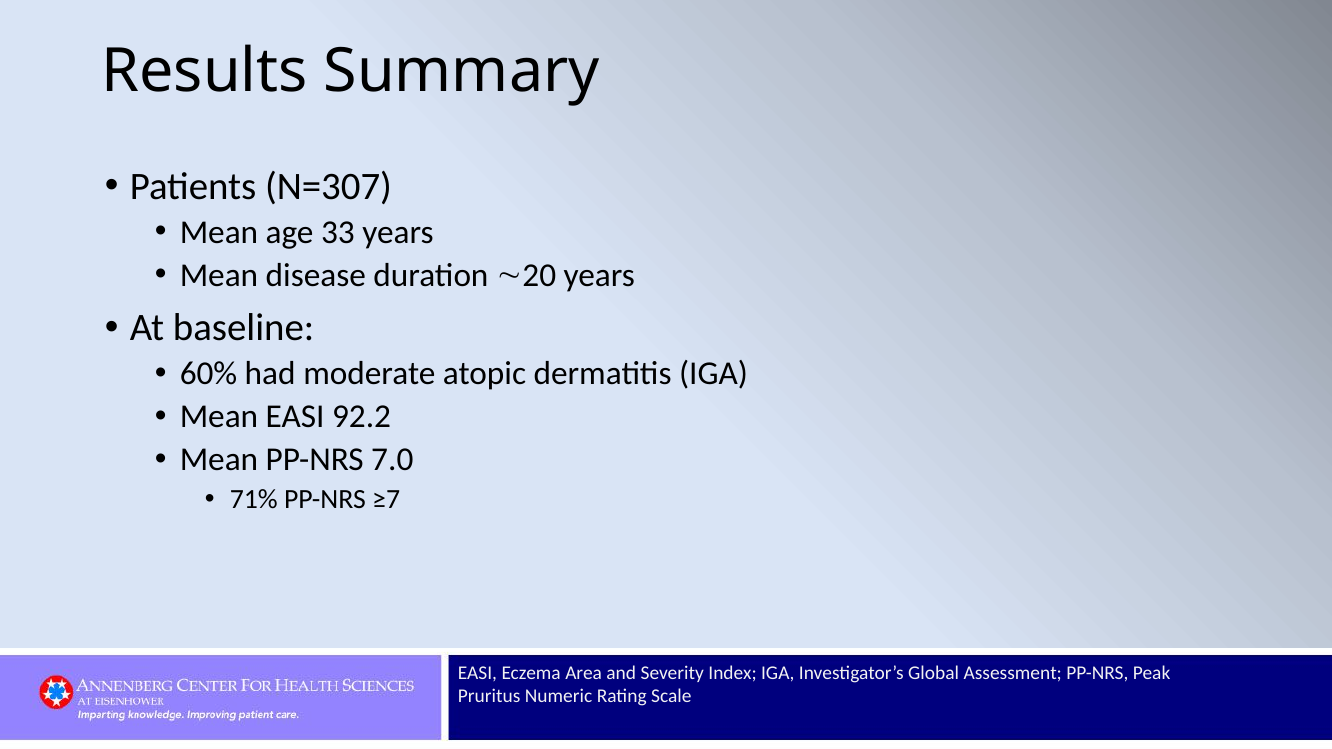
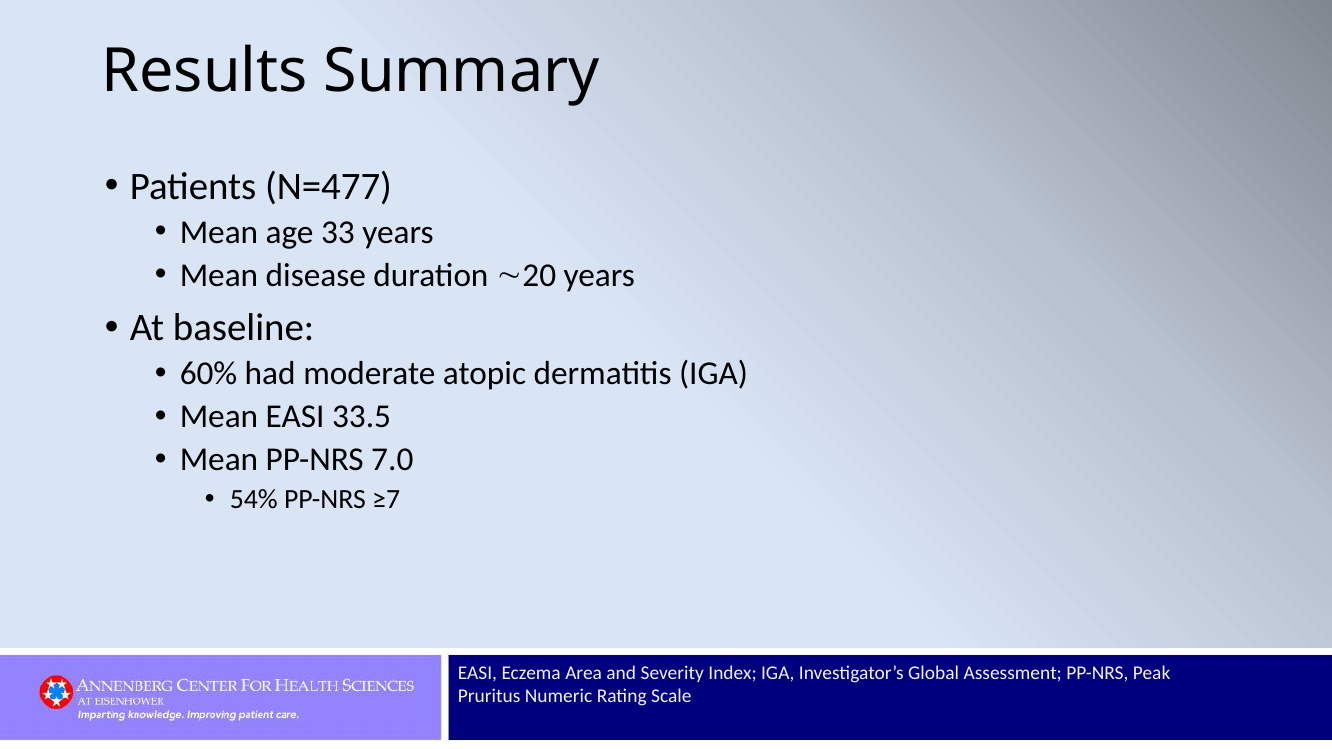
N=307: N=307 -> N=477 (328, 186)
92.2: 92.2 -> 33.5 (362, 417)
71%: 71% -> 54% (254, 500)
